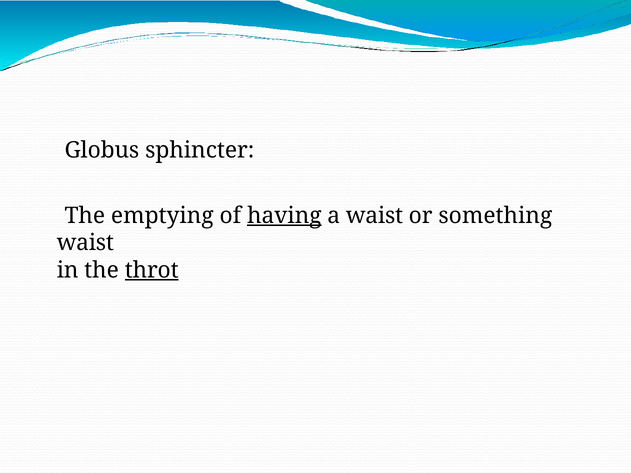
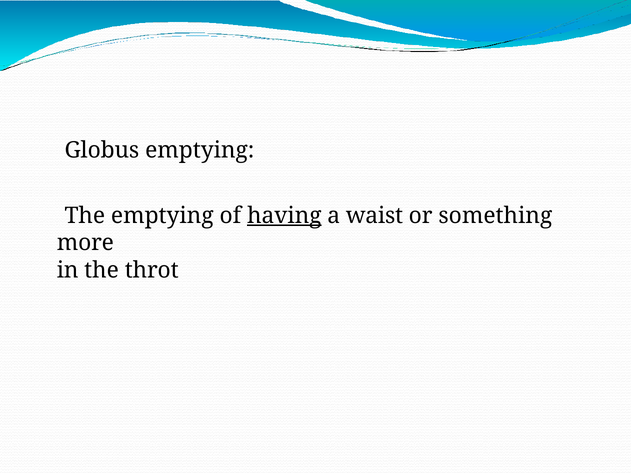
Globus sphincter: sphincter -> emptying (200, 150)
waist: waist -> more (85, 243)
throt underline: present -> none (152, 270)
